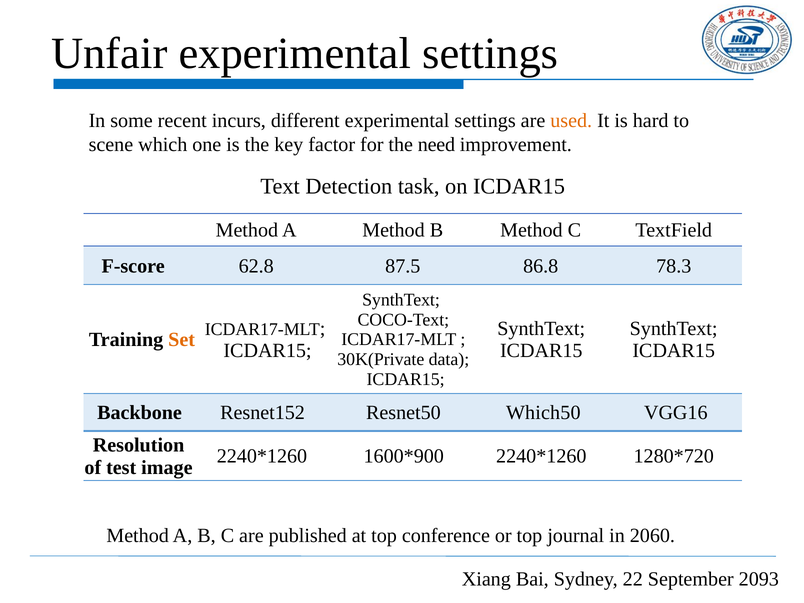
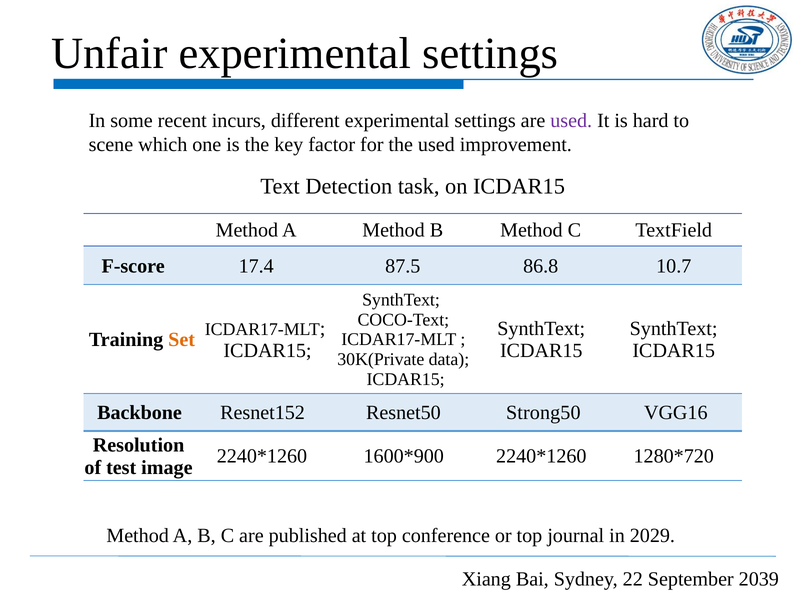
used colour: orange -> purple (571, 121)
the need: need -> used (436, 145)
62.8: 62.8 -> 17.4 (256, 266)
78.3: 78.3 -> 10.7 (674, 266)
Which50: Which50 -> Strong50 (543, 413)
2060: 2060 -> 2029 (652, 535)
2093: 2093 -> 2039 (759, 579)
